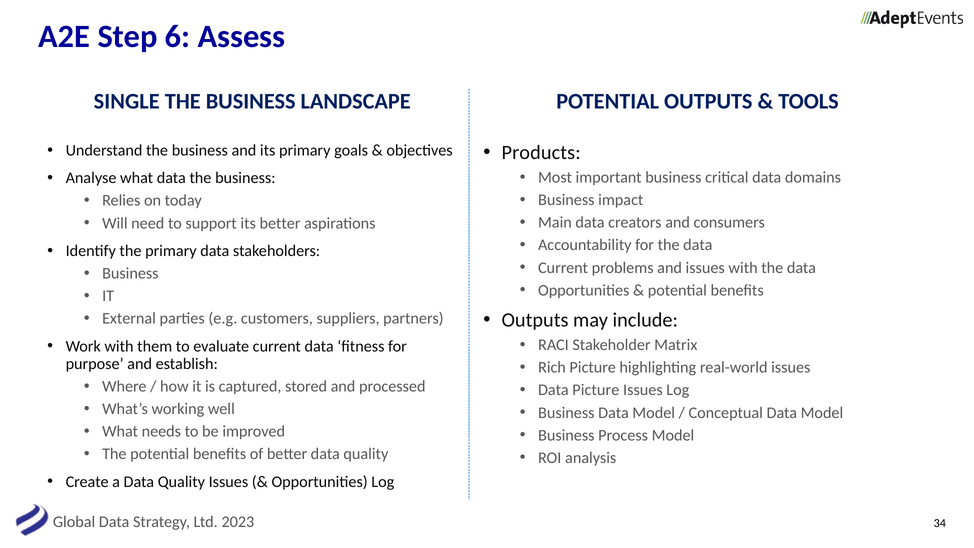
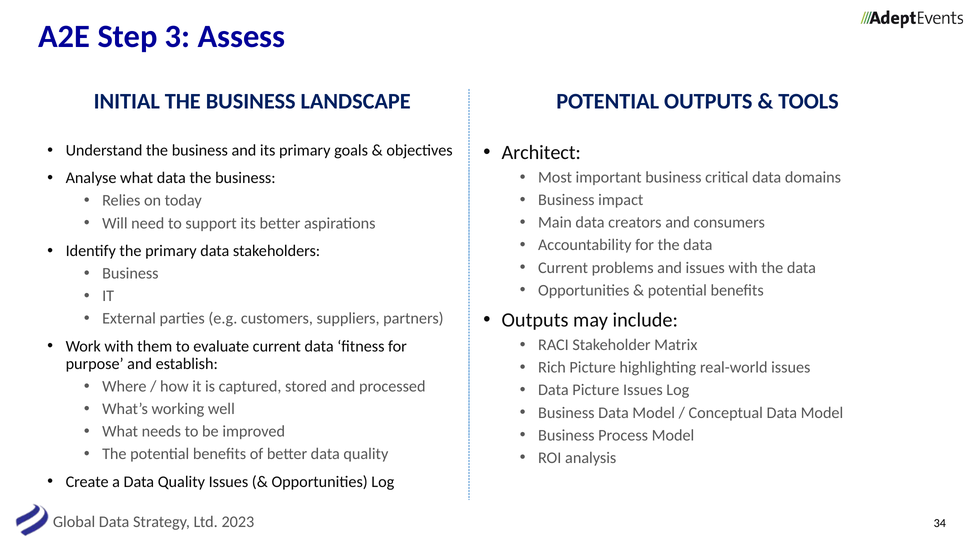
6: 6 -> 3 (178, 37)
SINGLE: SINGLE -> INITIAL (127, 101)
Products: Products -> Architect (541, 153)
